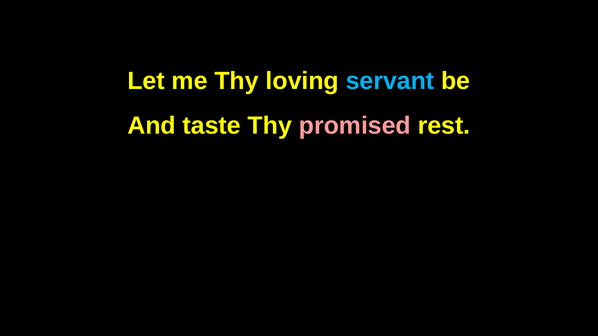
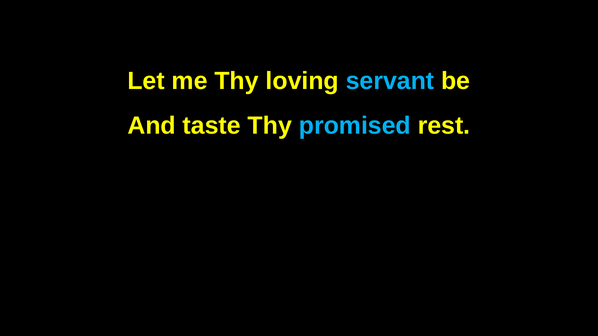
promised colour: pink -> light blue (355, 126)
